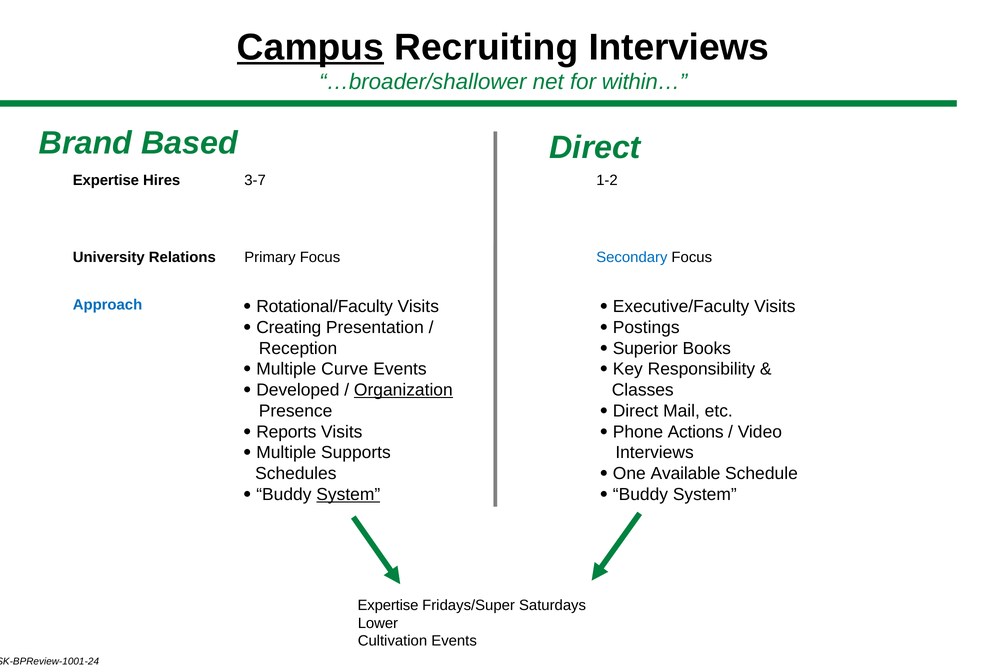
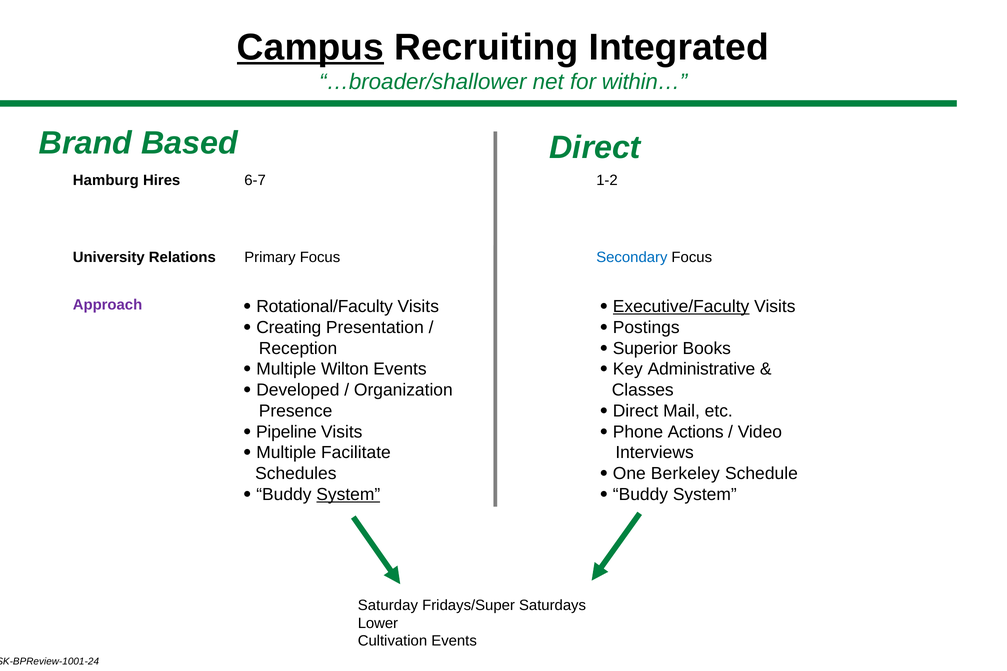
Recruiting Interviews: Interviews -> Integrated (679, 47)
Expertise: Expertise -> Hamburg (106, 180)
3-7: 3-7 -> 6-7 (255, 180)
Approach colour: blue -> purple (108, 305)
Executive/Faculty underline: none -> present (681, 307)
Curve: Curve -> Wilton (345, 369)
Responsibility: Responsibility -> Administrative (701, 369)
Organization underline: present -> none (403, 390)
Reports: Reports -> Pipeline (286, 432)
Supports: Supports -> Facilitate (356, 453)
Available: Available -> Berkeley (685, 474)
Expertise: Expertise -> Saturday (388, 605)
